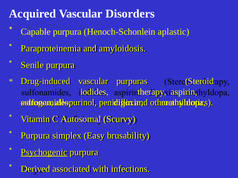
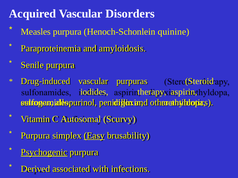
Capable: Capable -> Measles (36, 32)
aplastic: aplastic -> quinine (174, 32)
Easy underline: none -> present (94, 136)
